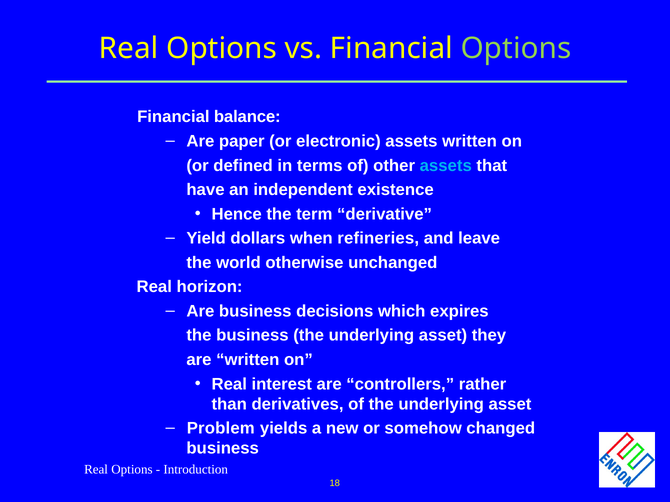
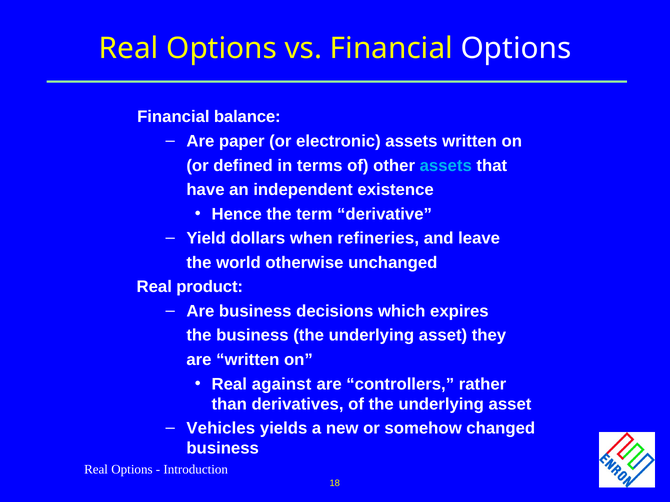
Options colour: light green -> white (516, 49)
horizon: horizon -> product (210, 287)
interest: interest -> against (282, 384)
Problem: Problem -> Vehicles (221, 429)
